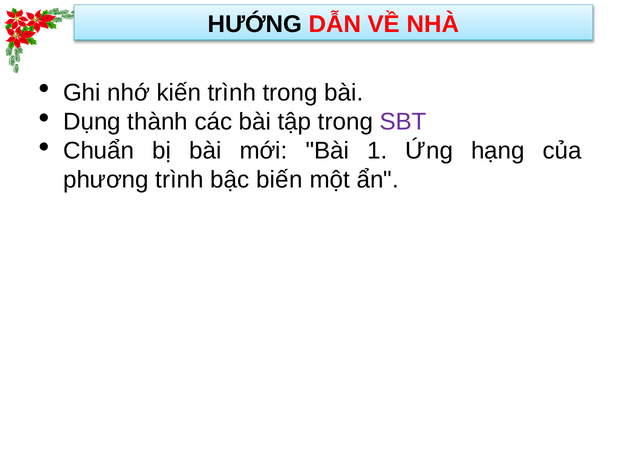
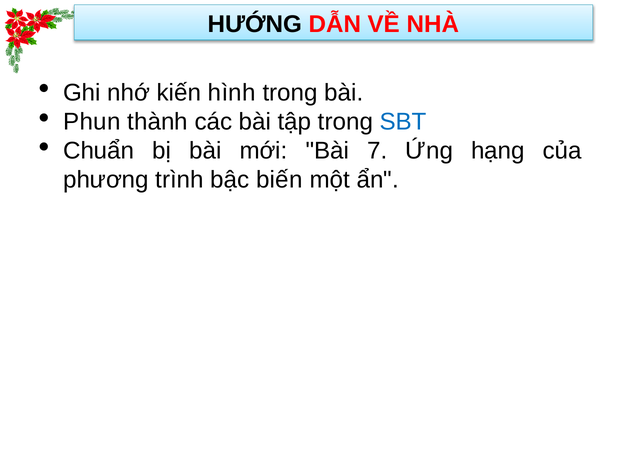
kiến trình: trình -> hình (232, 93)
Dụng: Dụng -> Phun (92, 122)
SBT colour: purple -> blue (403, 122)
1: 1 -> 7 (377, 151)
